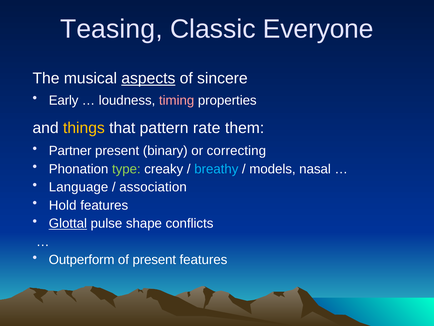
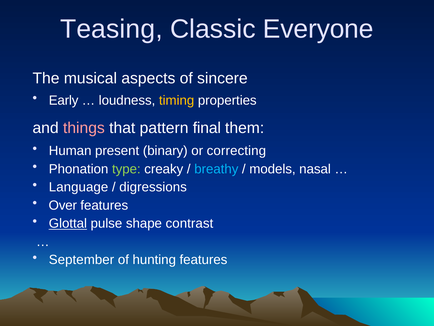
aspects underline: present -> none (148, 78)
timing colour: pink -> yellow (177, 100)
things colour: yellow -> pink (84, 128)
rate: rate -> final (207, 128)
Partner: Partner -> Human (70, 151)
association: association -> digressions (153, 187)
Hold: Hold -> Over (63, 205)
conflicts: conflicts -> contrast (189, 223)
Outperform: Outperform -> September (81, 259)
of present: present -> hunting (154, 259)
